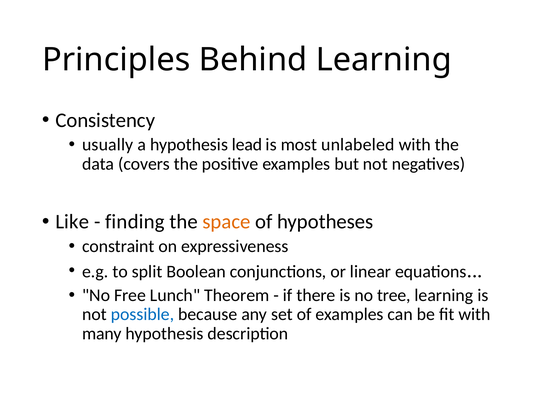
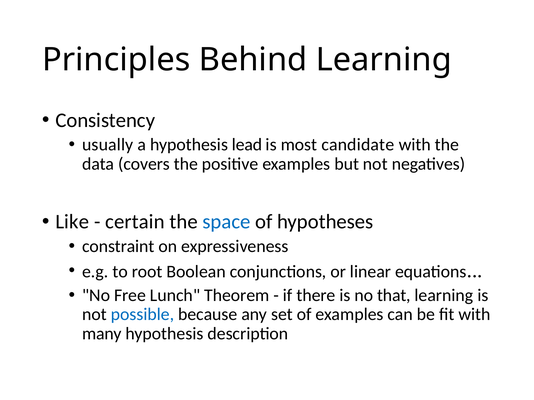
unlabeled: unlabeled -> candidate (358, 145)
finding: finding -> certain (135, 222)
space colour: orange -> blue (226, 222)
split: split -> root (147, 272)
tree: tree -> that (394, 296)
